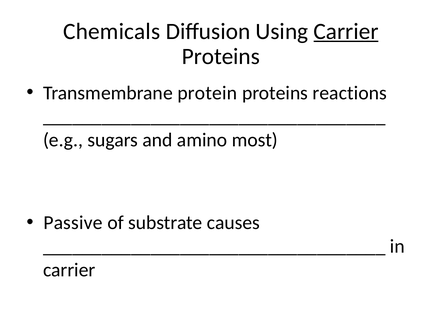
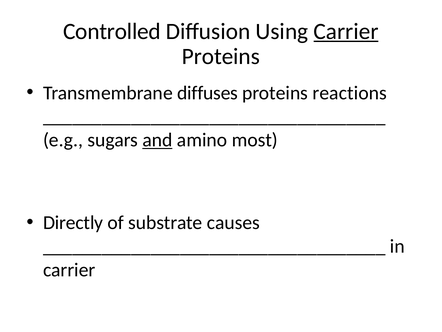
Chemicals: Chemicals -> Controlled (112, 31)
protein: protein -> diffuses (208, 93)
and underline: none -> present (157, 140)
Passive: Passive -> Directly (73, 222)
